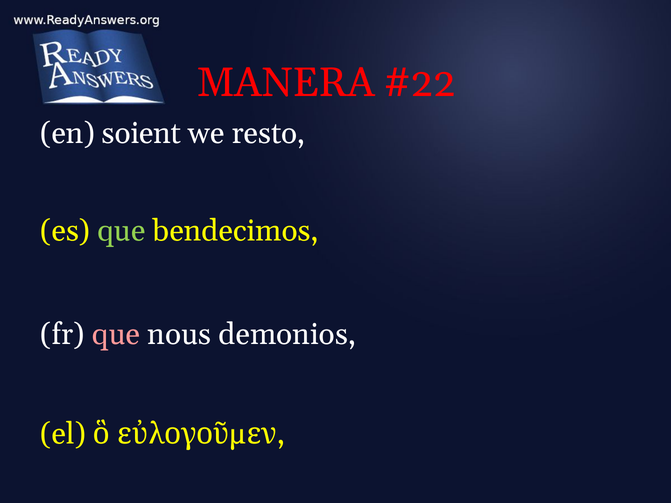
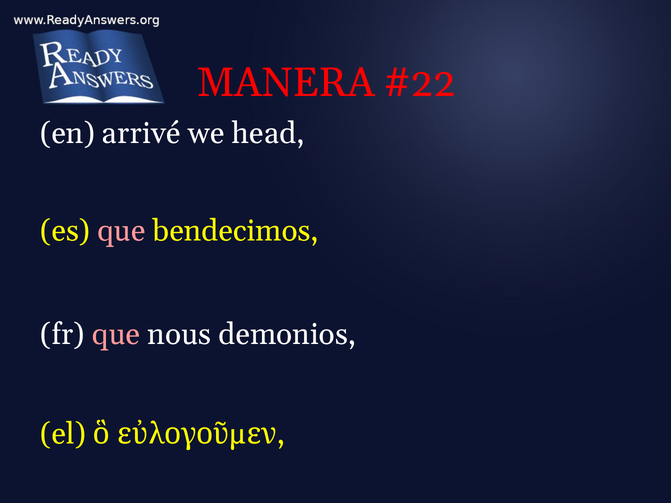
soient: soient -> arrivé (141, 134)
resto: resto -> head (268, 134)
que colour: light green -> pink (121, 231)
